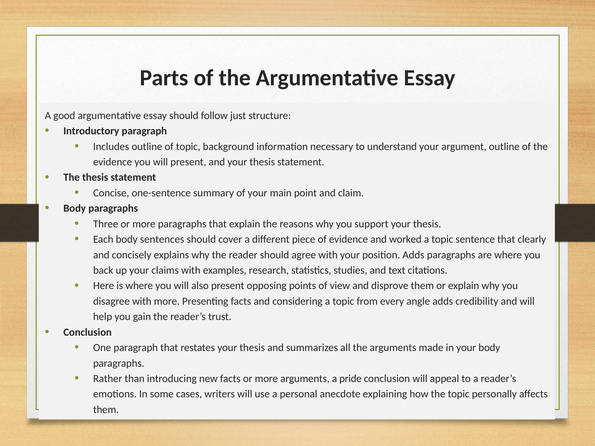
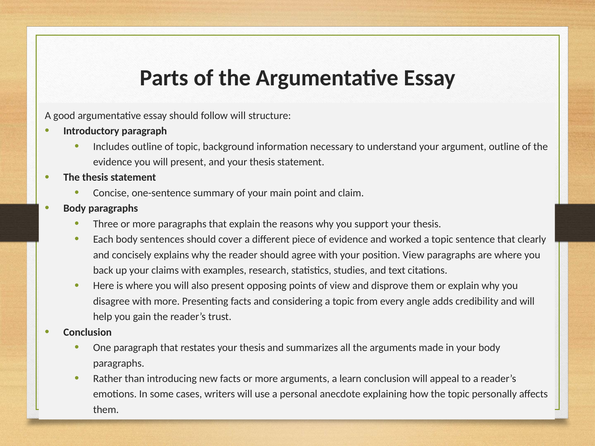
follow just: just -> will (238, 116)
position Adds: Adds -> View (413, 255)
pride: pride -> learn (350, 379)
